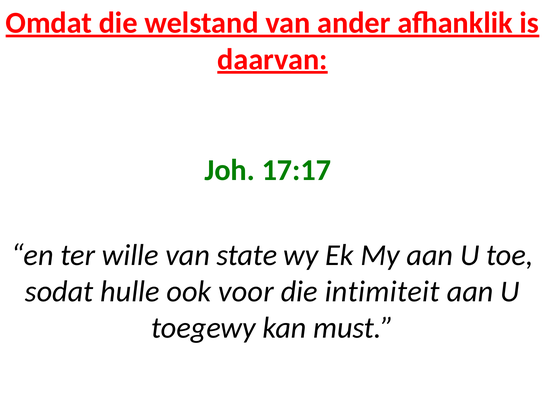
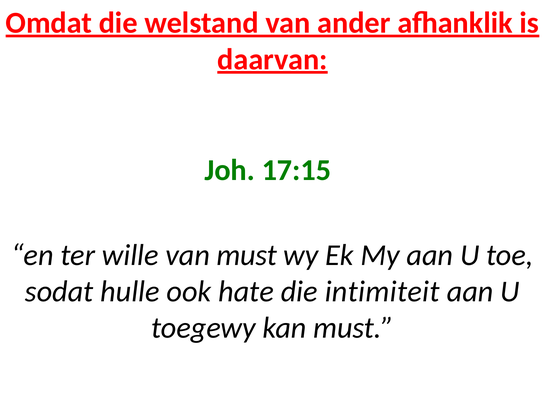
17:17: 17:17 -> 17:15 (296, 170)
van state: state -> must (247, 255)
voor: voor -> hate (246, 291)
